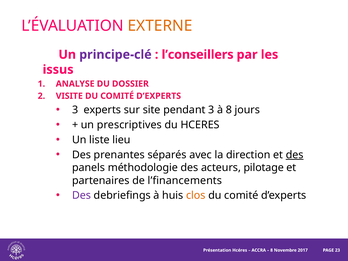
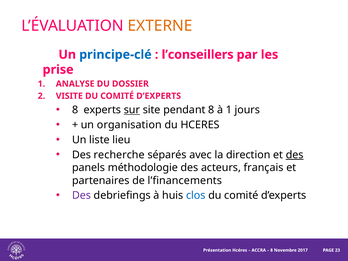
principe-clé colour: purple -> blue (115, 55)
issus: issus -> prise (58, 70)
3: 3 -> 8 (75, 110)
sur underline: none -> present (132, 110)
pendant 3: 3 -> 8 (211, 110)
à 8: 8 -> 1 (229, 110)
prescriptives: prescriptives -> organisation (129, 125)
prenantes: prenantes -> recherche (119, 155)
pilotage: pilotage -> français (264, 168)
clos colour: orange -> blue (196, 195)
